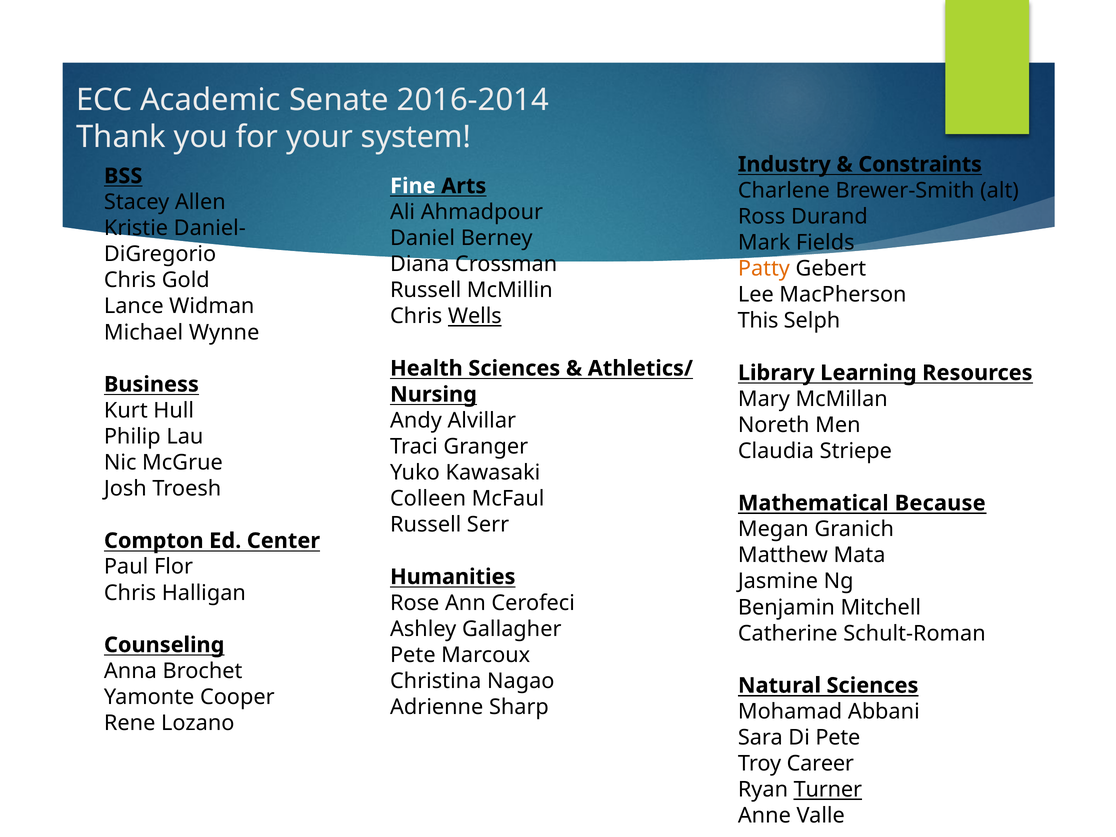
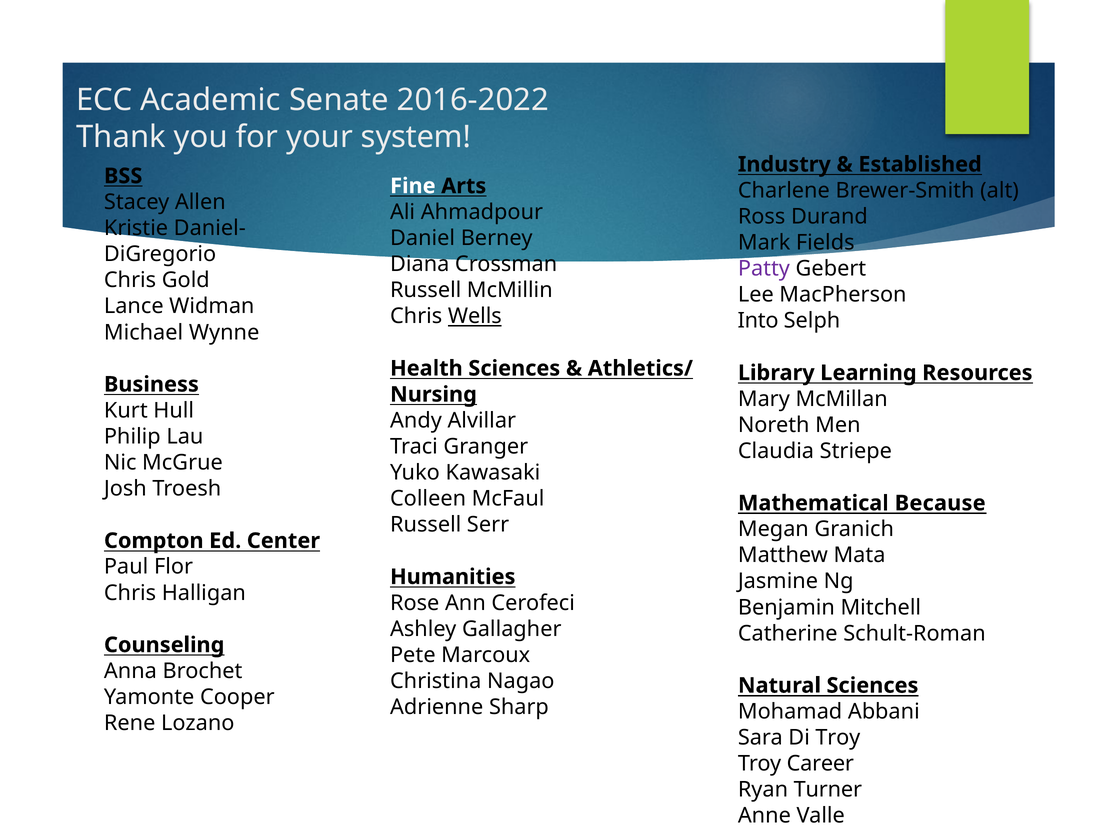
2016-2014: 2016-2014 -> 2016-2022 (473, 100)
Constraints: Constraints -> Established (920, 164)
Patty colour: orange -> purple (764, 269)
This: This -> Into (758, 321)
Di Pete: Pete -> Troy (838, 738)
Turner underline: present -> none (828, 790)
